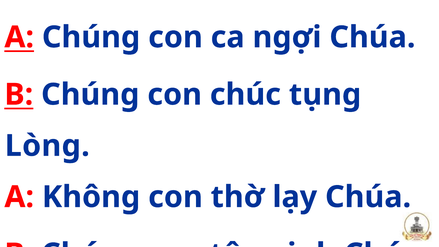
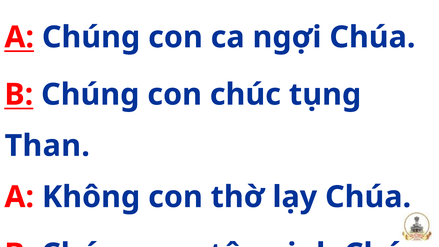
Lòng: Lòng -> Than (47, 146)
